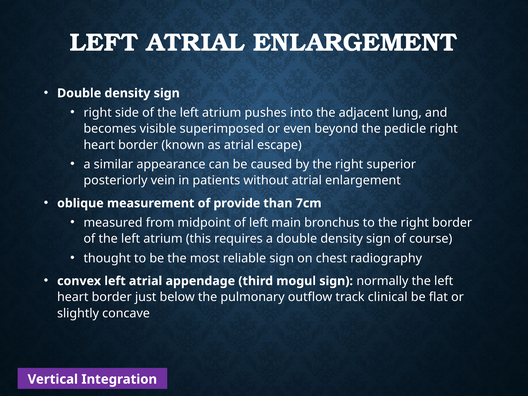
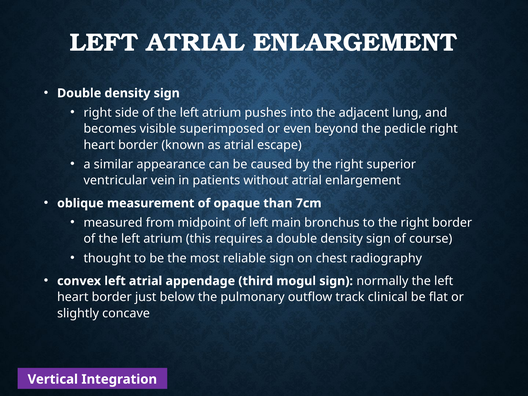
posteriorly: posteriorly -> ventricular (115, 180)
provide: provide -> opaque (237, 203)
